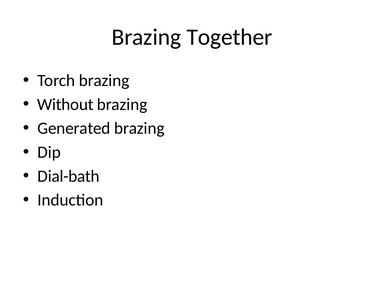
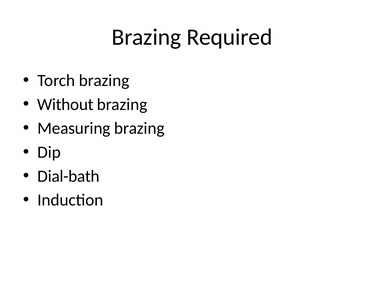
Together: Together -> Required (229, 37)
Generated: Generated -> Measuring (74, 128)
